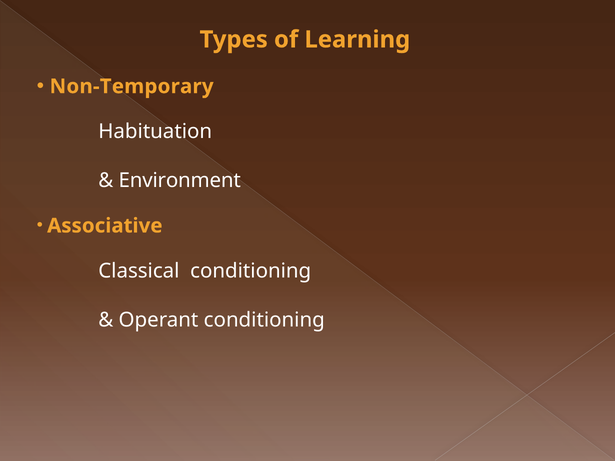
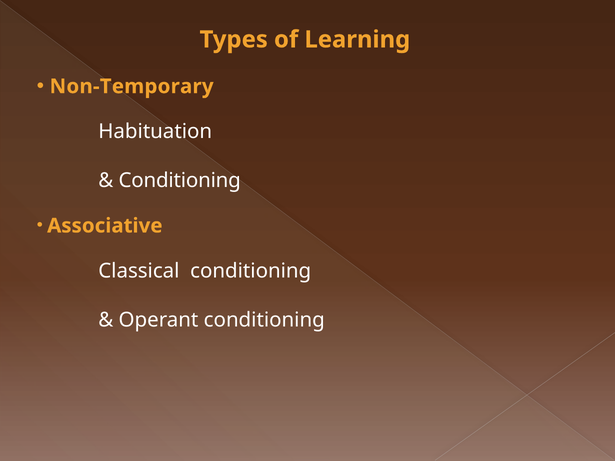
Environment: Environment -> Conditioning (180, 181)
